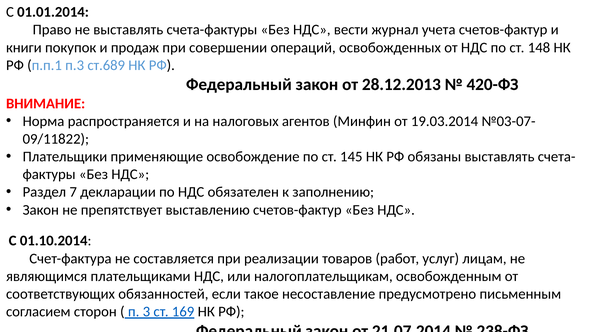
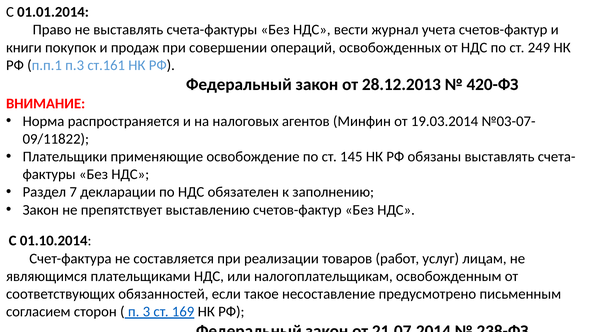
148: 148 -> 249 (539, 47)
ст.689: ст.689 -> ст.161 (106, 65)
